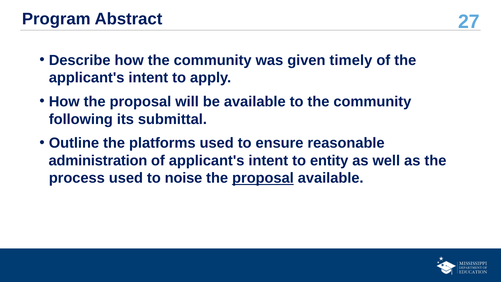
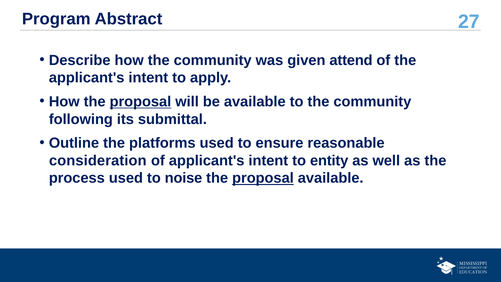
timely: timely -> attend (351, 60)
proposal underline: none -> present (140, 102)
administration: administration -> consideration (98, 160)
